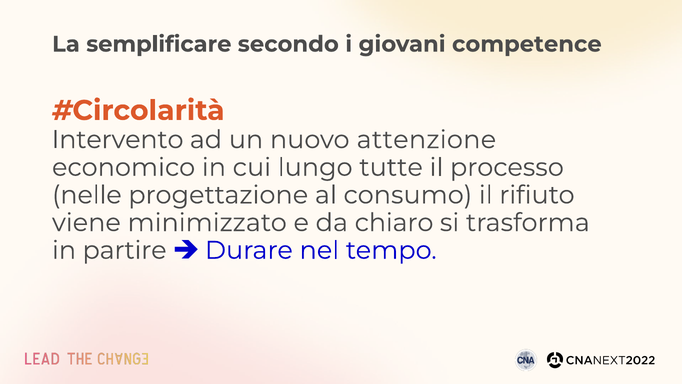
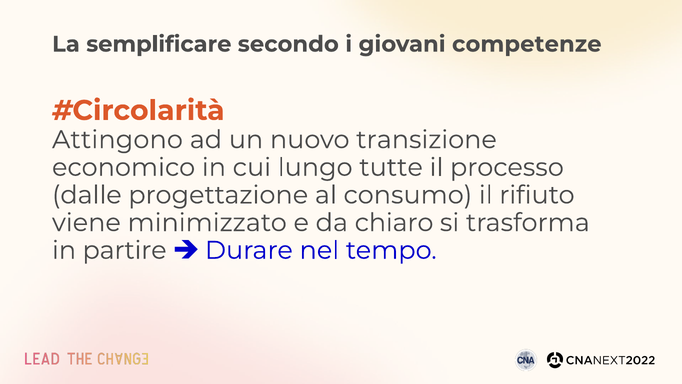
competence: competence -> competenze (527, 44)
Intervento: Intervento -> Attingono (117, 140)
attenzione: attenzione -> transizione (427, 140)
nelle: nelle -> dalle (87, 195)
